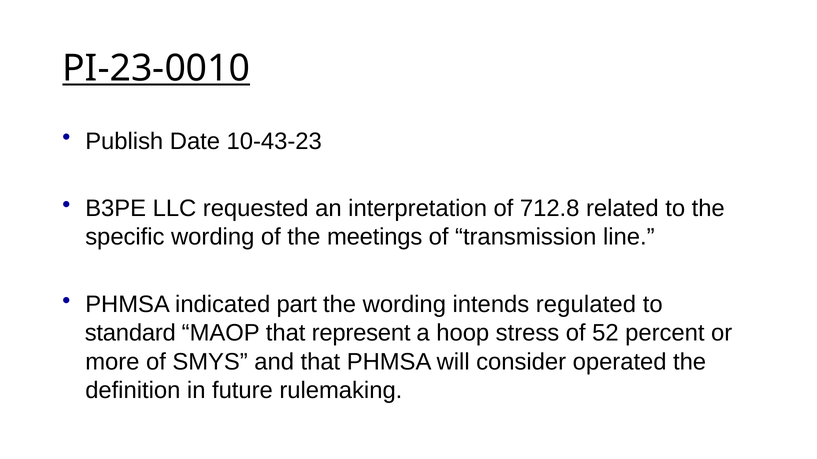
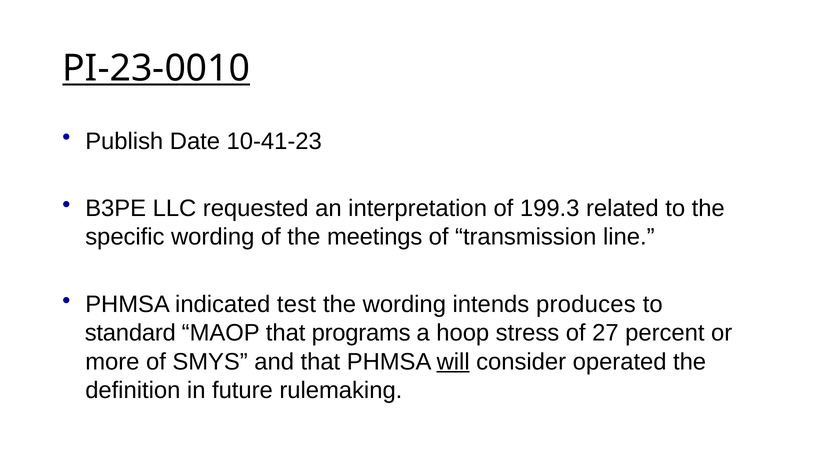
10-43-23: 10-43-23 -> 10-41-23 (274, 141)
712.8: 712.8 -> 199.3 (550, 209)
part: part -> test (297, 305)
regulated: regulated -> produces (586, 305)
represent: represent -> programs (361, 333)
52: 52 -> 27 (605, 333)
will underline: none -> present (453, 362)
